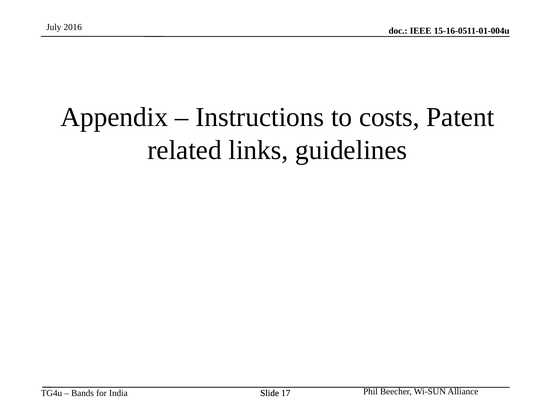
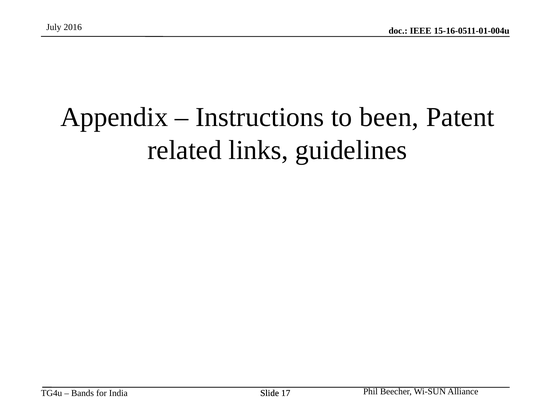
costs: costs -> been (389, 117)
